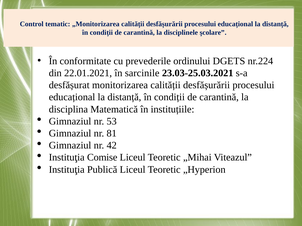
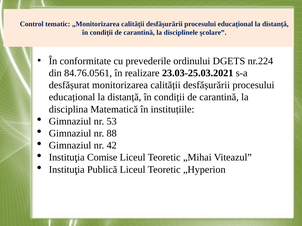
22.01.2021: 22.01.2021 -> 84.76.0561 (88, 73)
sarcinile: sarcinile -> realizare (142, 73)
81: 81 -> 88 (112, 134)
